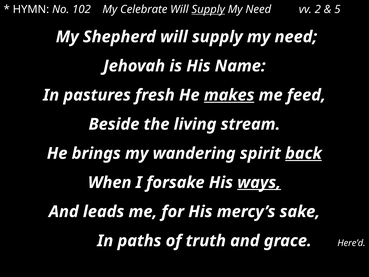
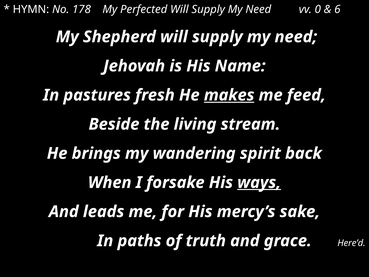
102: 102 -> 178 (81, 9)
Celebrate: Celebrate -> Perfected (144, 9)
Supply underline: present -> none (208, 9)
2: 2 -> 0 (318, 9)
5: 5 -> 6 (337, 9)
back underline: present -> none (303, 153)
